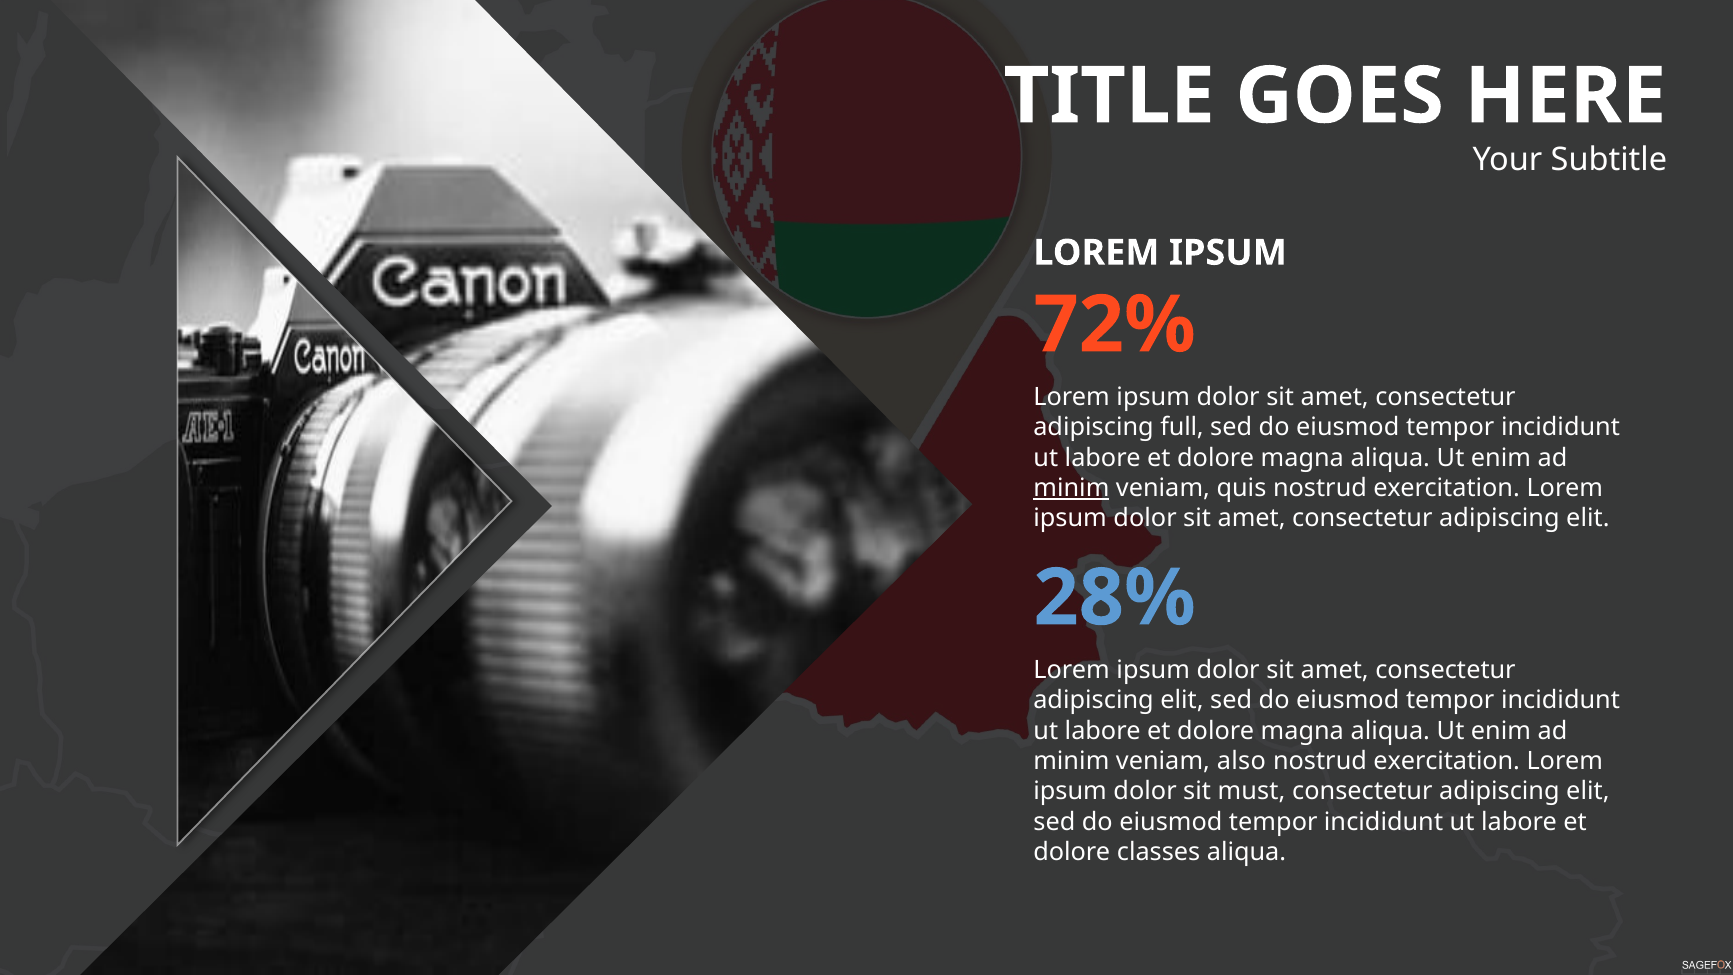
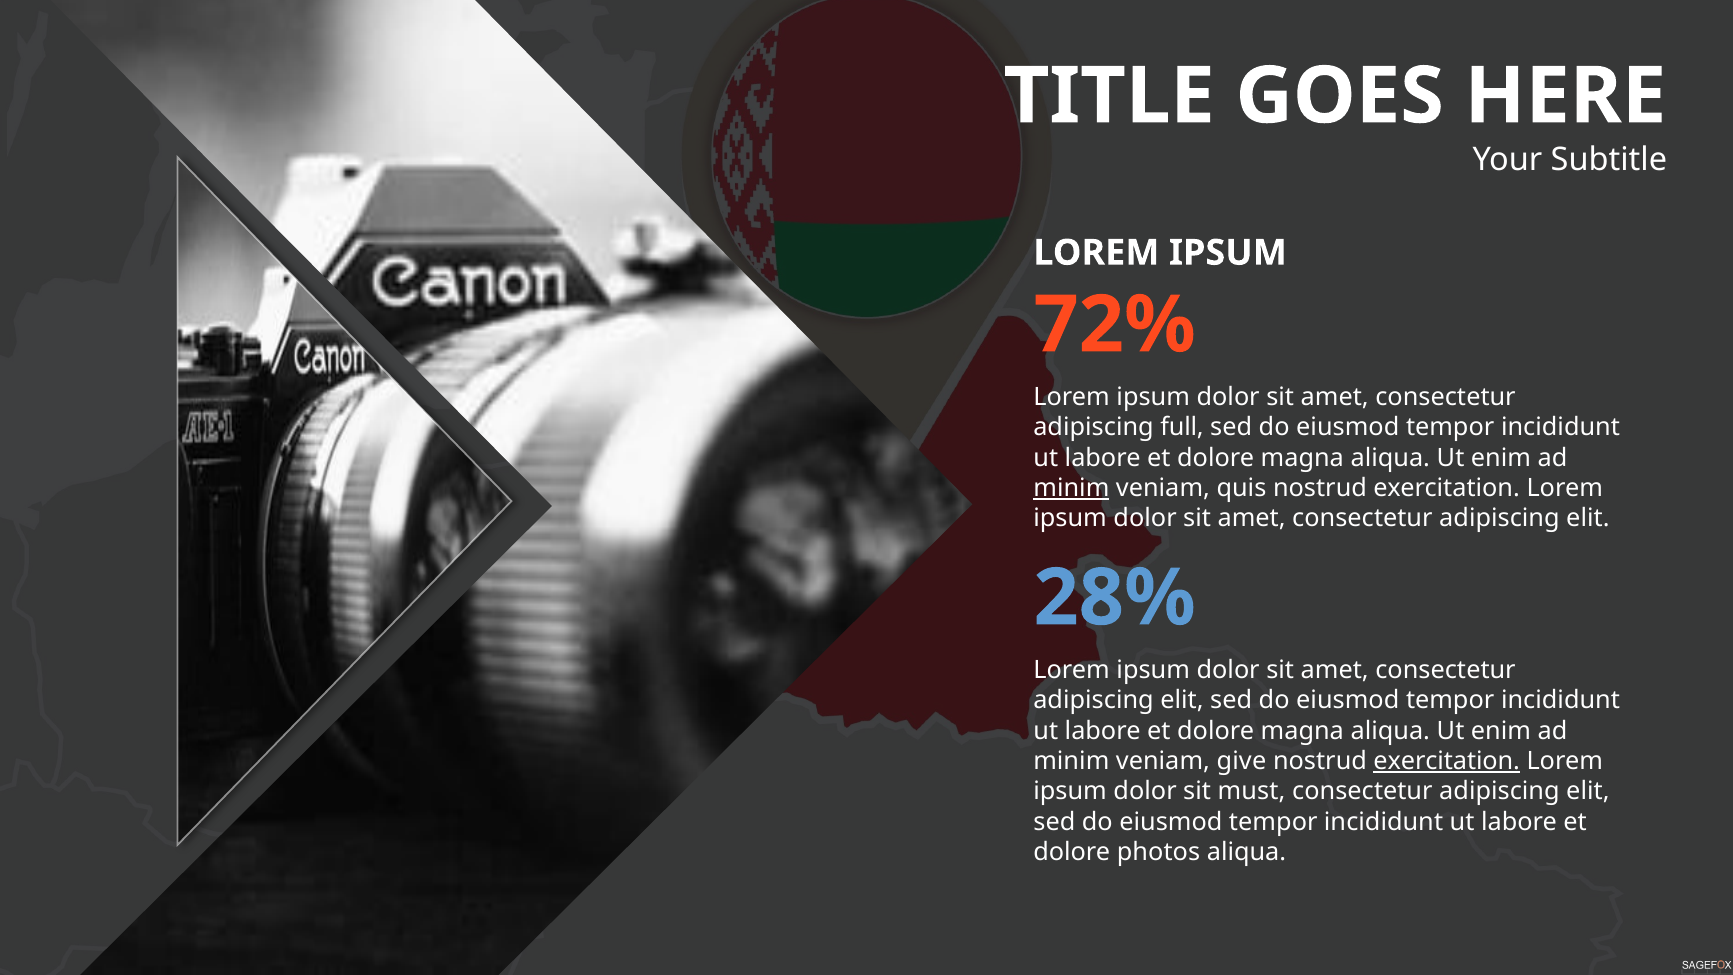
also: also -> give (1241, 761)
exercitation underline: none -> present (1447, 761)
classes: classes -> photos (1159, 852)
